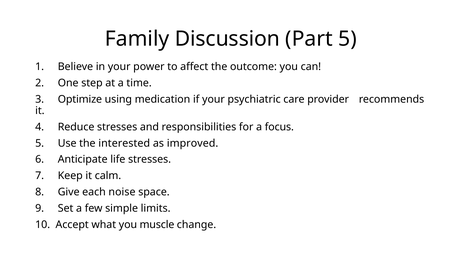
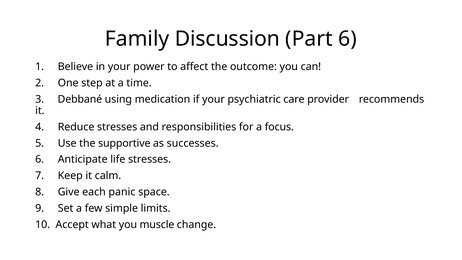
Part 5: 5 -> 6 (347, 39)
Optimize: Optimize -> Debbané (80, 99)
interested: interested -> supportive (124, 143)
improved: improved -> successes (193, 143)
noise: noise -> panic (122, 192)
